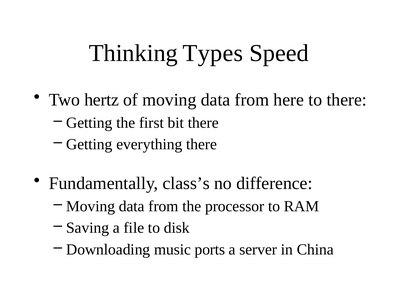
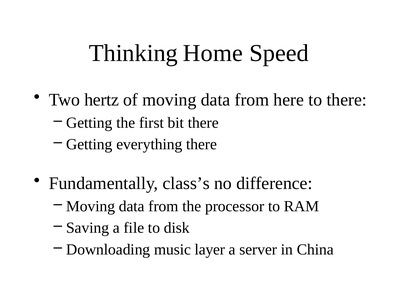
Types: Types -> Home (213, 53)
ports: ports -> layer (210, 250)
